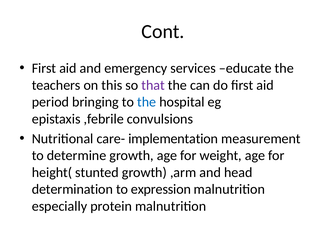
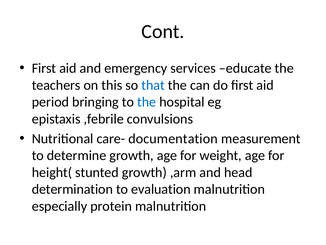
that colour: purple -> blue (153, 85)
implementation: implementation -> documentation (173, 138)
expression: expression -> evaluation (161, 189)
